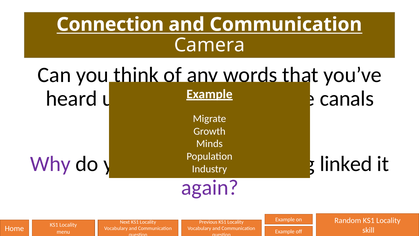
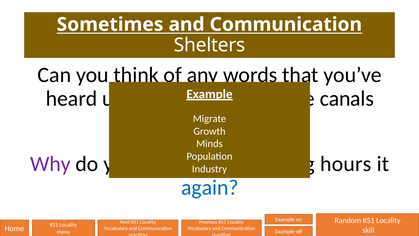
Connection: Connection -> Sometimes (110, 24)
Camera: Camera -> Shelters (210, 45)
linked: linked -> hours (346, 164)
again colour: purple -> blue (210, 187)
